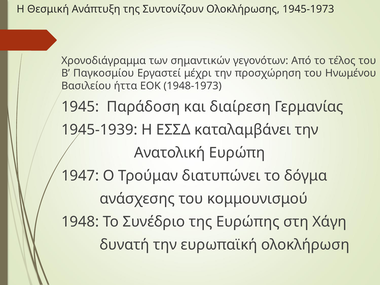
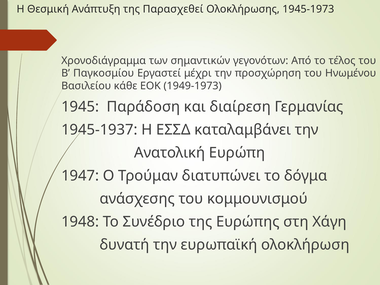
Συντονίζουν: Συντονίζουν -> Παρασχεθεί (173, 9)
ήττα: ήττα -> κάθε (126, 86)
1948-1973: 1948-1973 -> 1949-1973 (193, 86)
1945-1939: 1945-1939 -> 1945-1937 (99, 130)
